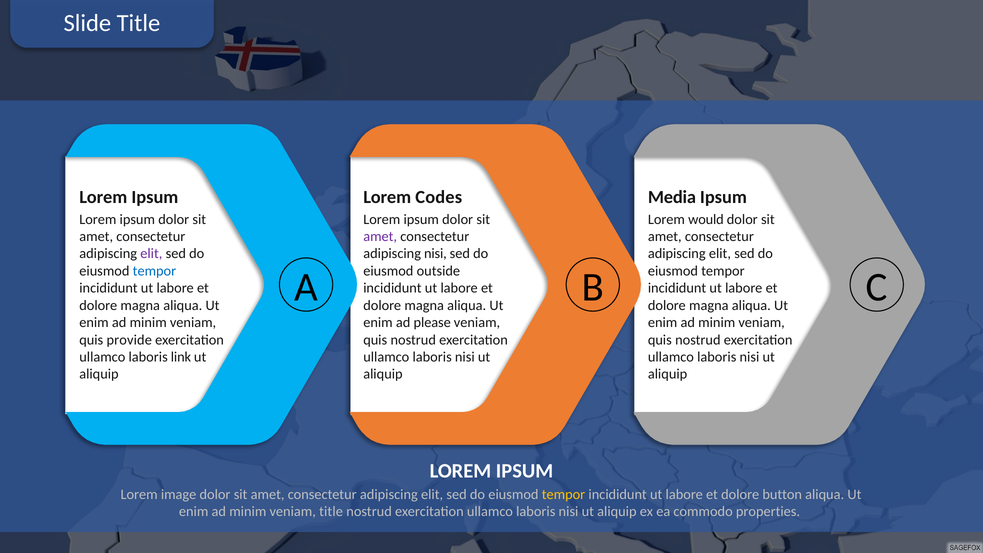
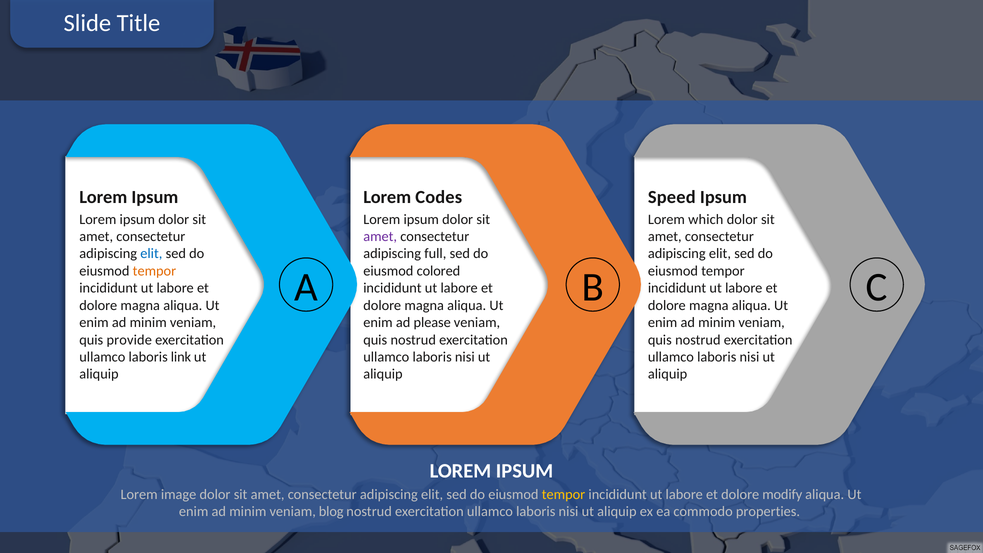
Media: Media -> Speed (672, 197)
would: would -> which (706, 219)
elit colour: purple -> blue (151, 254)
adipiscing nisi: nisi -> full (435, 254)
tempor colour: blue -> orange (154, 271)
outside: outside -> colored (438, 271)
button: button -> modify (782, 494)
veniam title: title -> blog (331, 512)
